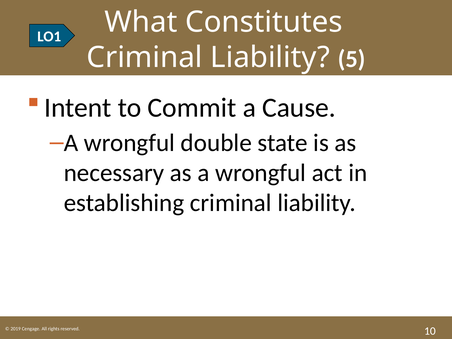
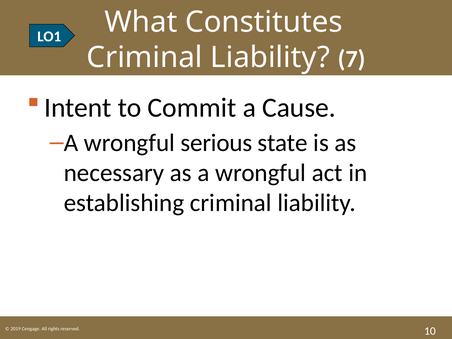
5: 5 -> 7 (352, 59)
double: double -> serious (216, 143)
